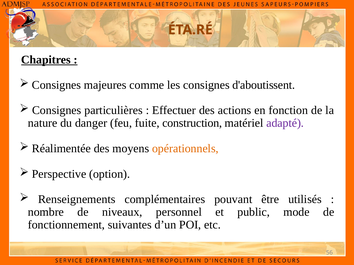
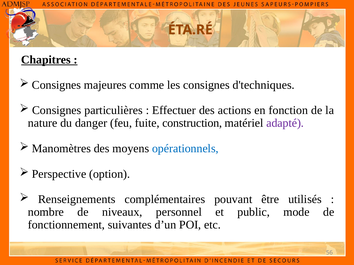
d'aboutissent: d'aboutissent -> d'techniques (264, 85)
Réalimentée: Réalimentée -> Manomètres (61, 149)
opérationnels colour: orange -> blue (185, 149)
